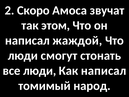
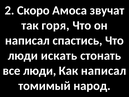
этом: этом -> горя (56, 25)
жаждой: жаждой -> спастись (77, 40)
смогут: смогут -> искать (59, 55)
